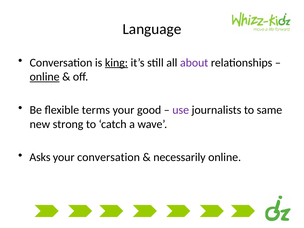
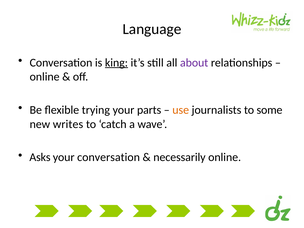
online underline: present -> none (45, 77)
terms: terms -> trying (96, 110)
good: good -> parts (149, 110)
use colour: purple -> orange (181, 110)
same: same -> some (269, 110)
strong: strong -> writes (68, 124)
